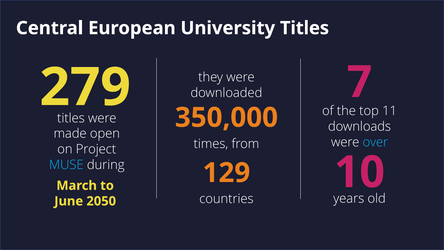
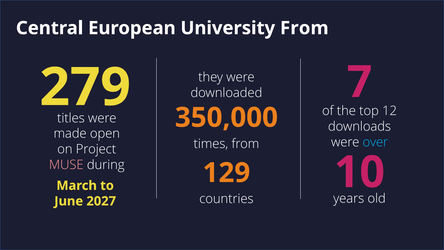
University Titles: Titles -> From (304, 28)
11: 11 -> 12 (390, 111)
MUSE colour: light blue -> pink (66, 165)
2050: 2050 -> 2027 (101, 201)
